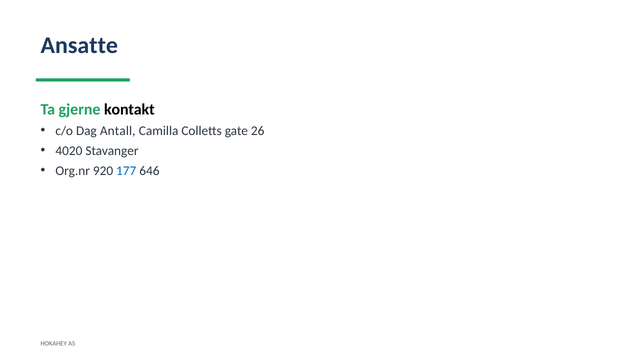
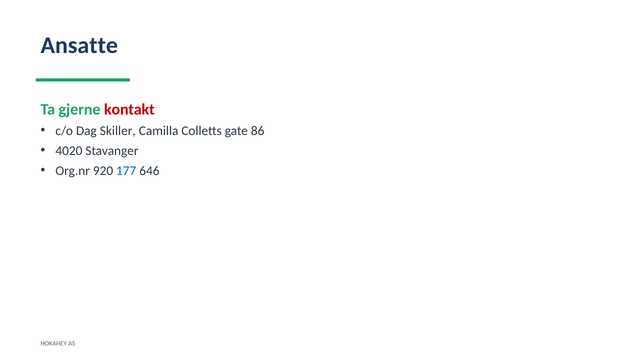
kontakt colour: black -> red (129, 110)
Antall: Antall -> Skiller (118, 131)
26: 26 -> 86 (258, 131)
